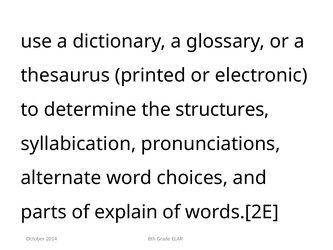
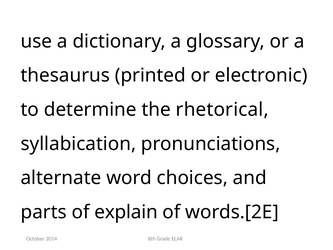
structures: structures -> rhetorical (222, 110)
